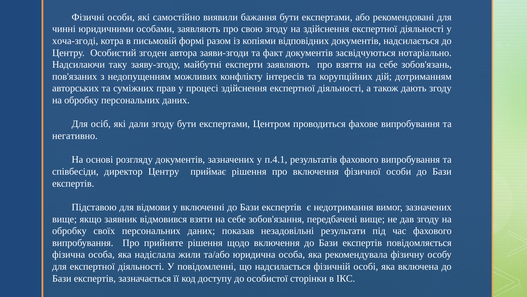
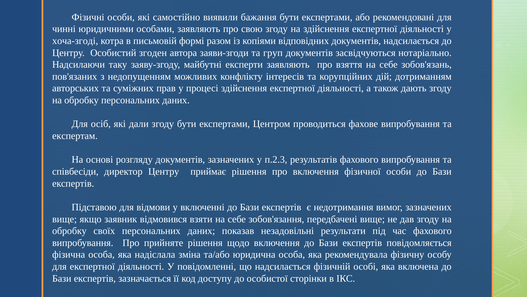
факт: факт -> груп (273, 53)
негативно: негативно -> експертам (75, 136)
п.4.1: п.4.1 -> п.2.3 (276, 159)
жили: жили -> зміна (190, 254)
